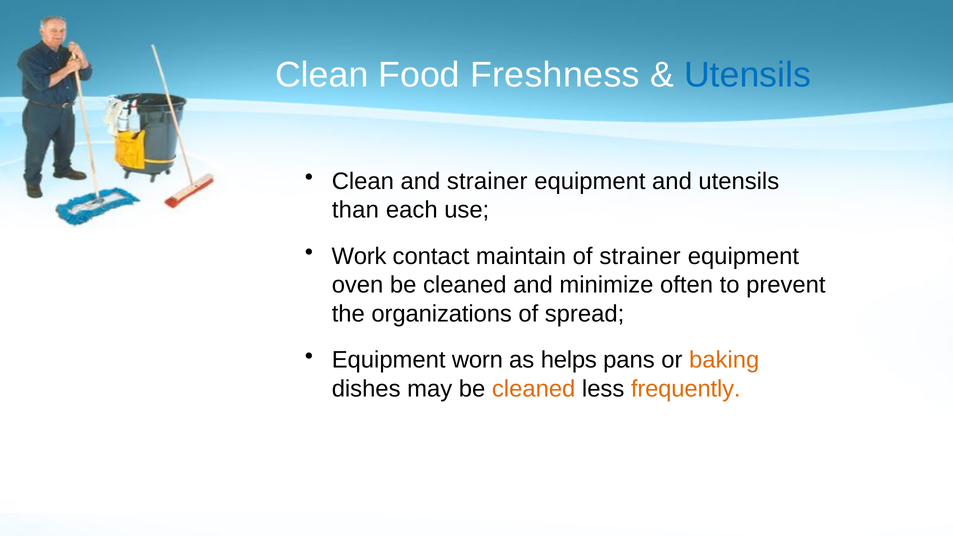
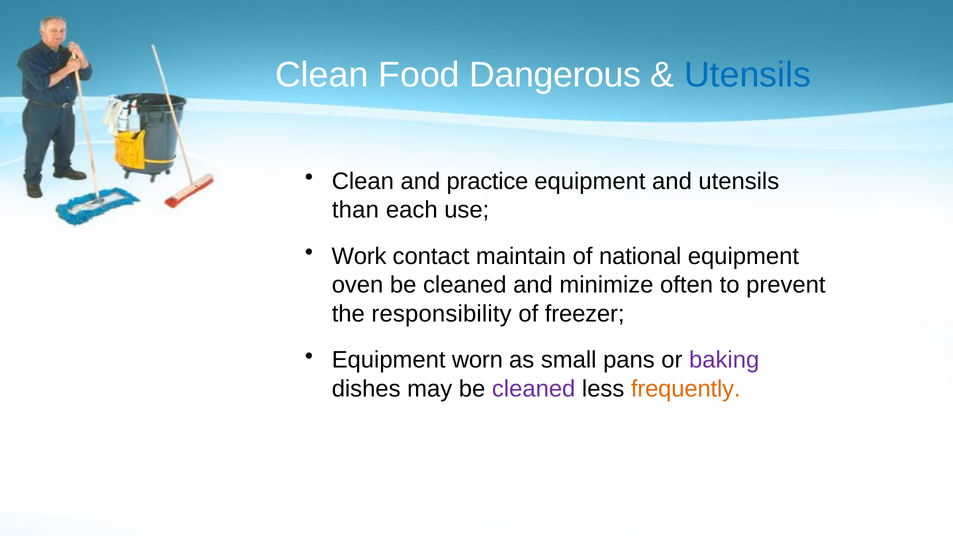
Freshness: Freshness -> Dangerous (555, 75)
and strainer: strainer -> practice (487, 181)
of strainer: strainer -> national (640, 257)
organizations: organizations -> responsibility (442, 314)
spread: spread -> freezer (585, 314)
helps: helps -> small (569, 360)
baking colour: orange -> purple (724, 360)
cleaned colour: orange -> purple (534, 389)
